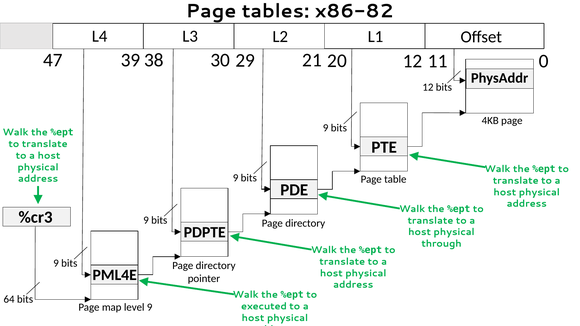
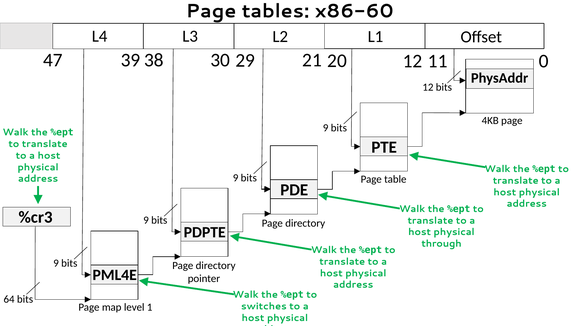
x86-82: x86-82 -> x86-60 (354, 11)
executed: executed -> switches (264, 307)
level 9: 9 -> 1 (150, 308)
